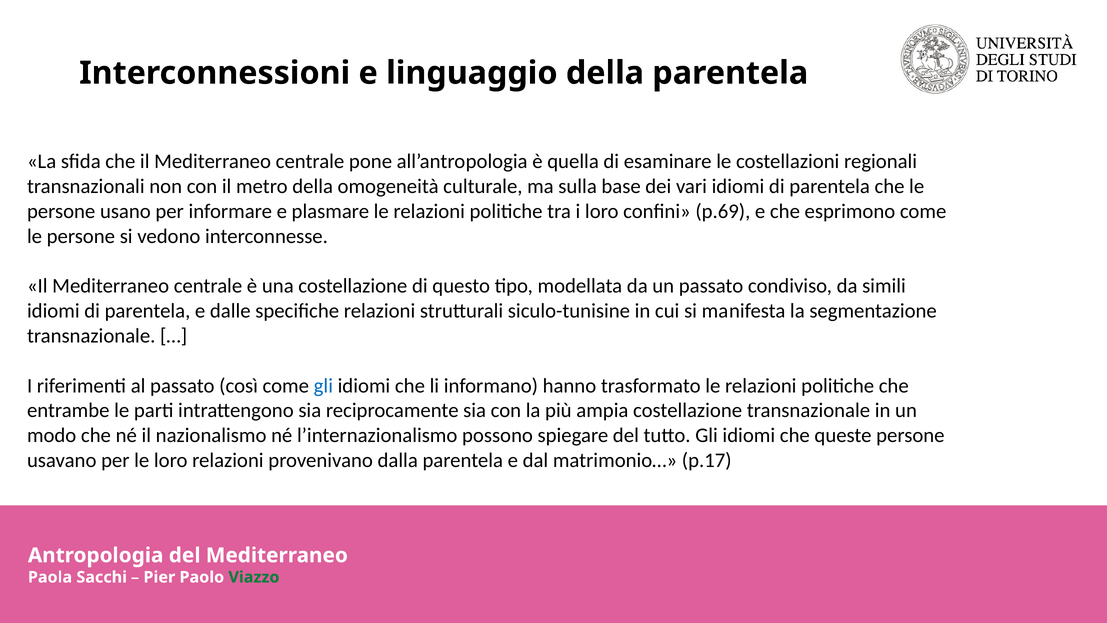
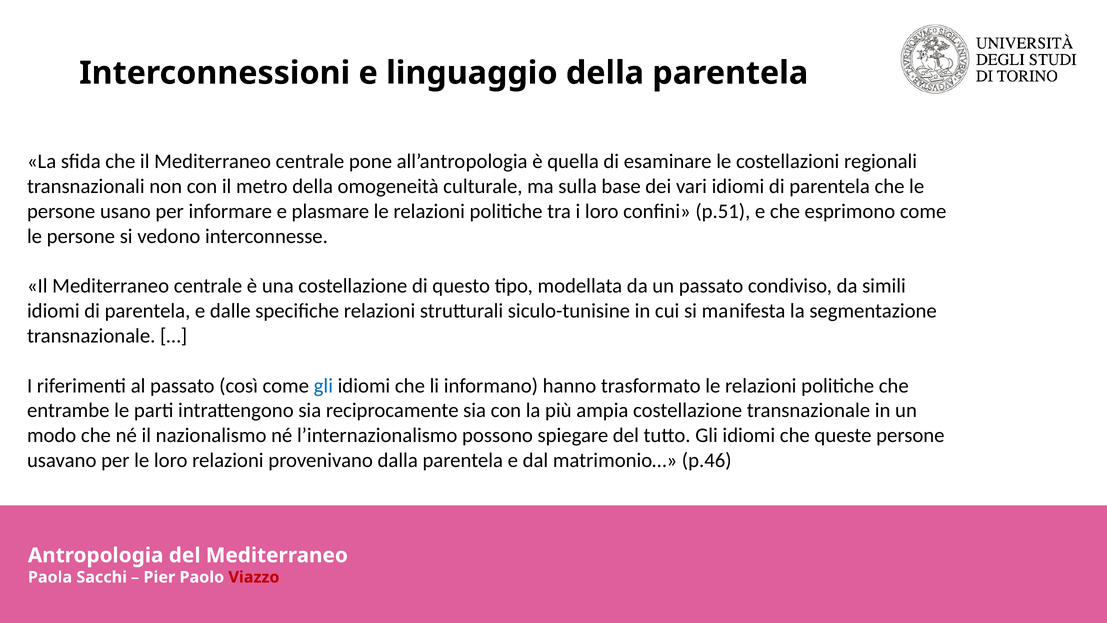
p.69: p.69 -> p.51 (723, 211)
p.17: p.17 -> p.46 (707, 460)
Viazzo colour: green -> red (254, 577)
